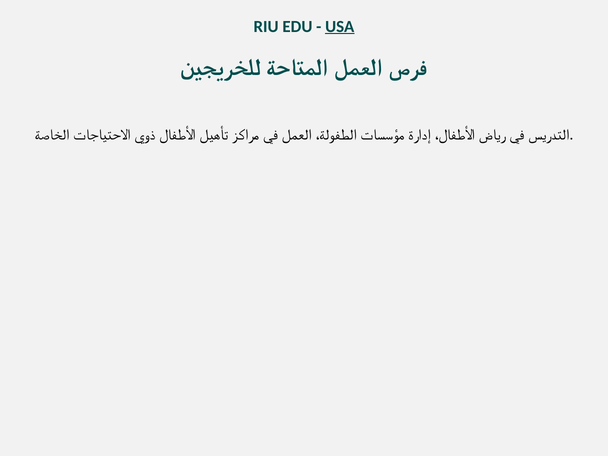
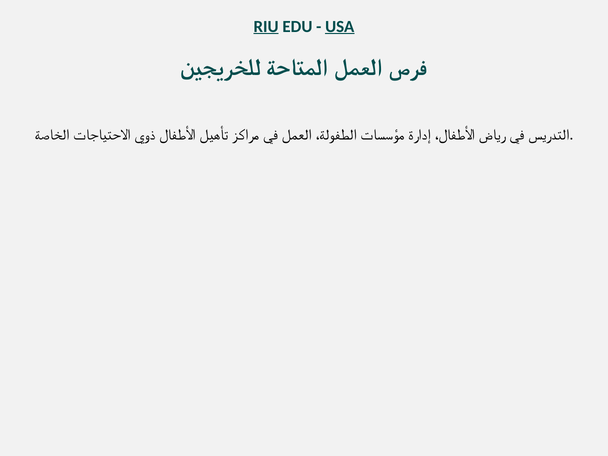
RIU underline: none -> present (266, 26)
